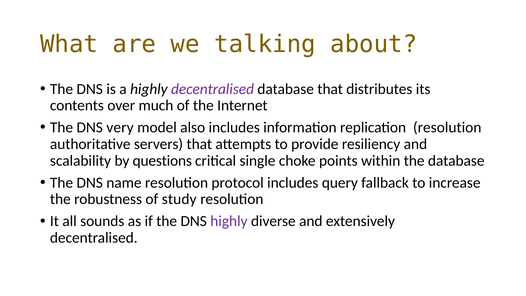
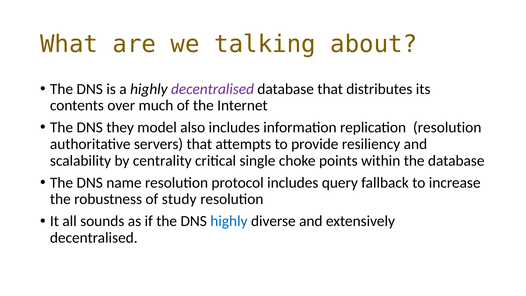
very: very -> they (120, 127)
questions: questions -> centrality (162, 161)
highly colour: purple -> blue (229, 221)
